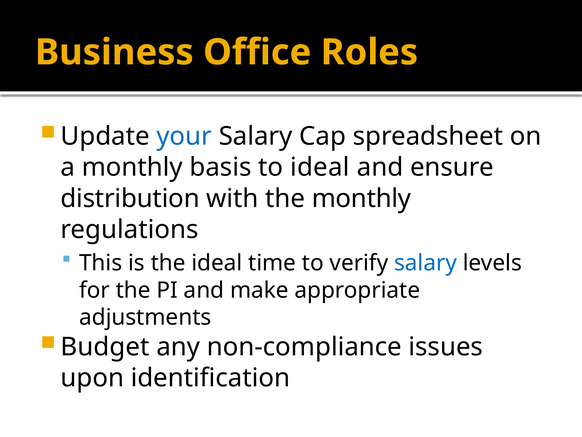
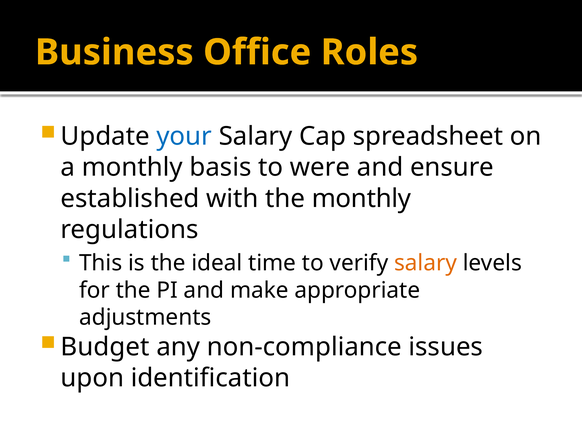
to ideal: ideal -> were (320, 167)
distribution: distribution -> established (130, 198)
salary colour: blue -> orange (426, 263)
